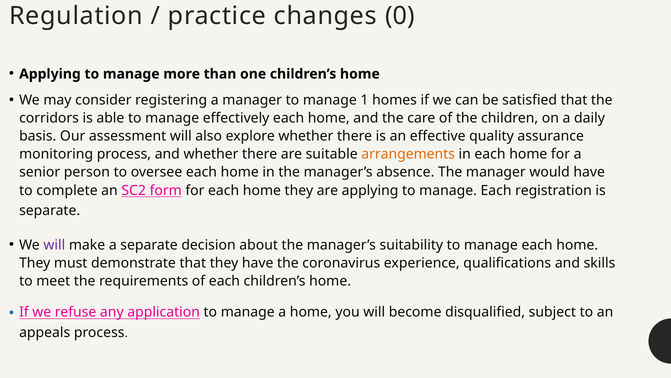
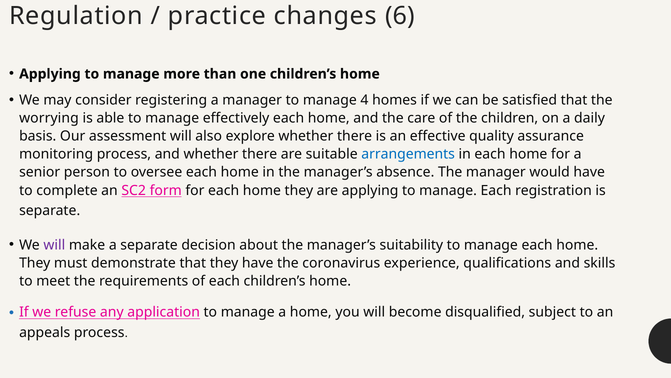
0: 0 -> 6 (400, 16)
1: 1 -> 4 (364, 100)
corridors: corridors -> worrying (49, 118)
arrangements colour: orange -> blue (408, 154)
